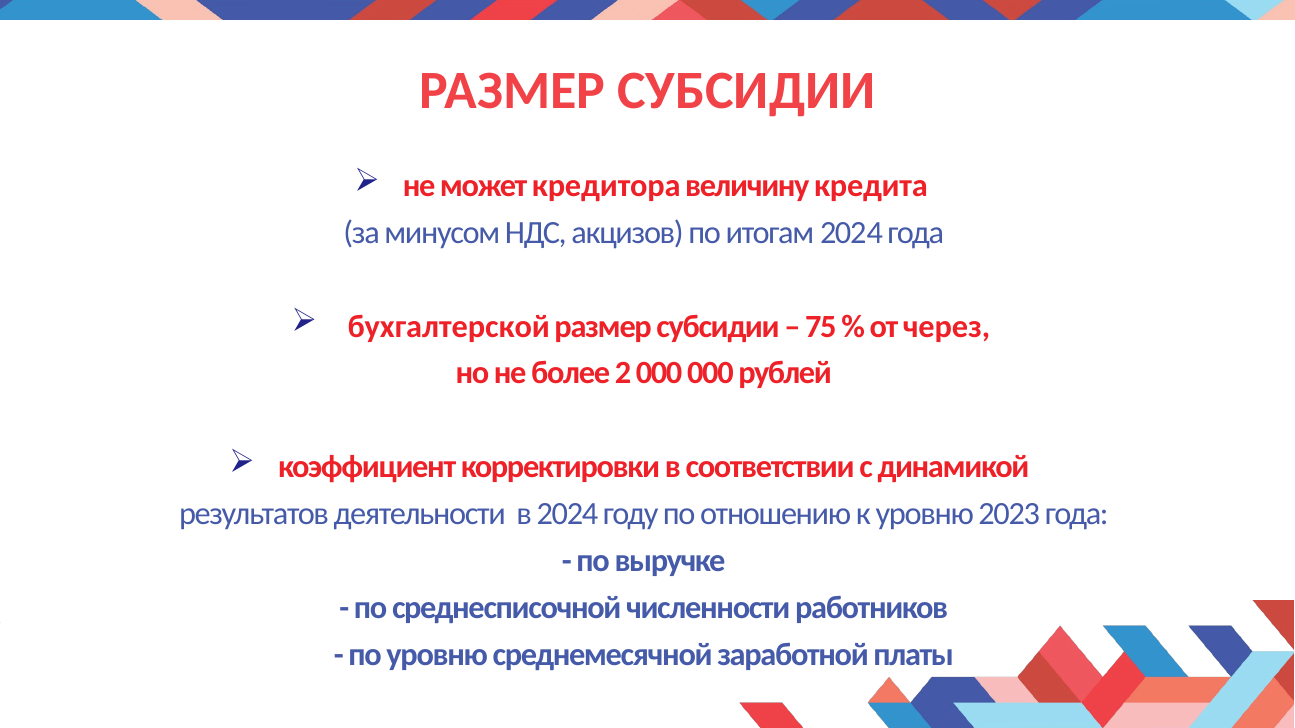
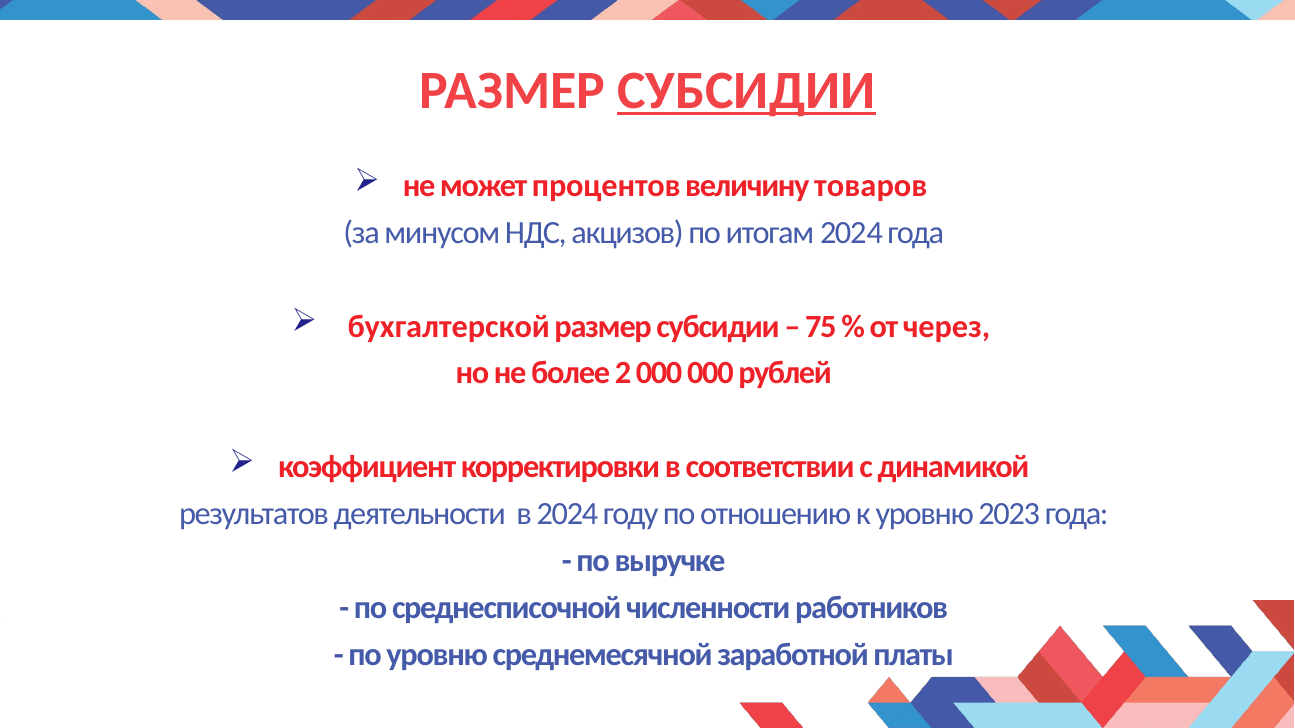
СУБСИДИИ underline: none -> present (746, 90)
кредитора: кредитора -> процентов (606, 186)
кредита: кредита -> товаров (871, 186)
